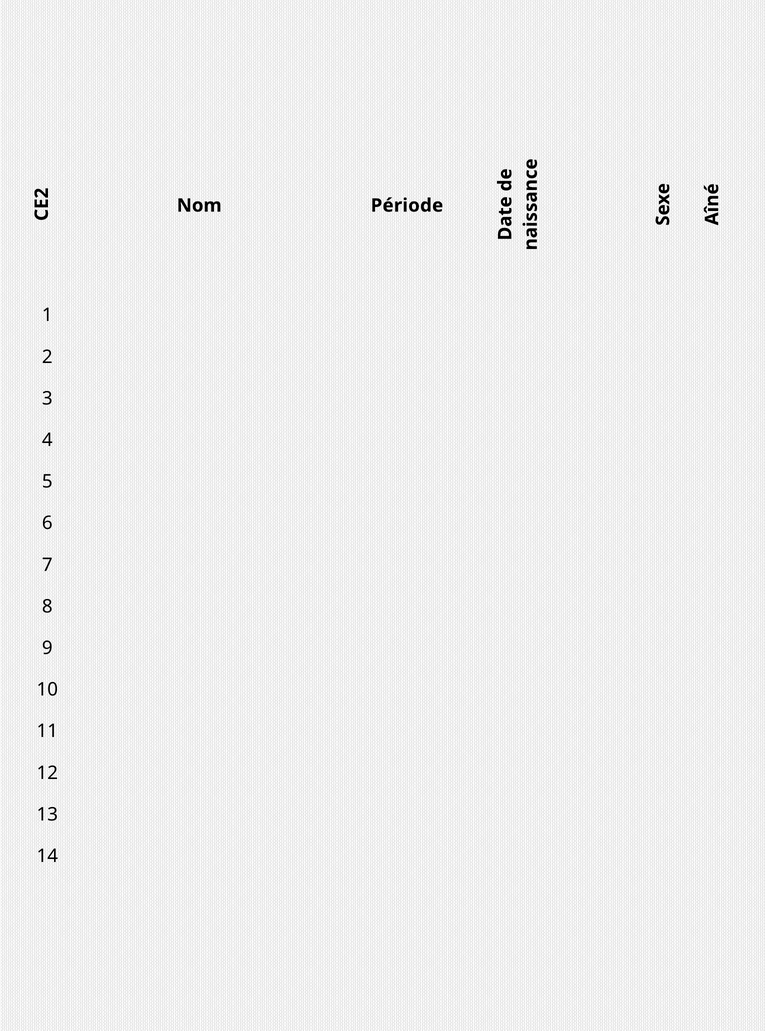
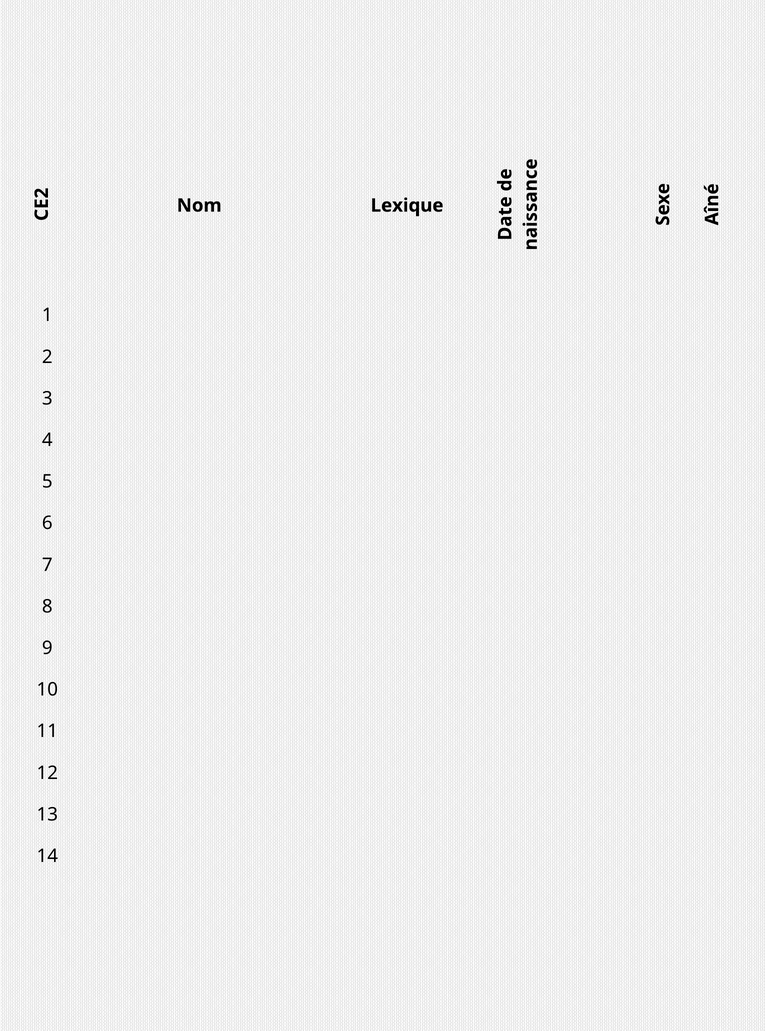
Période: Période -> Lexique (407, 205)
